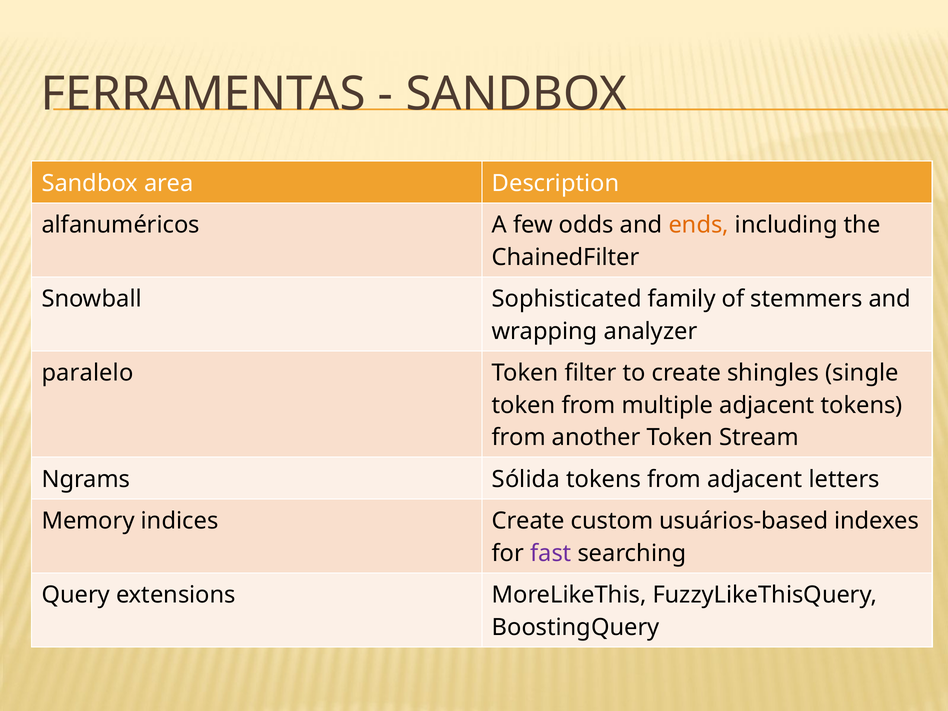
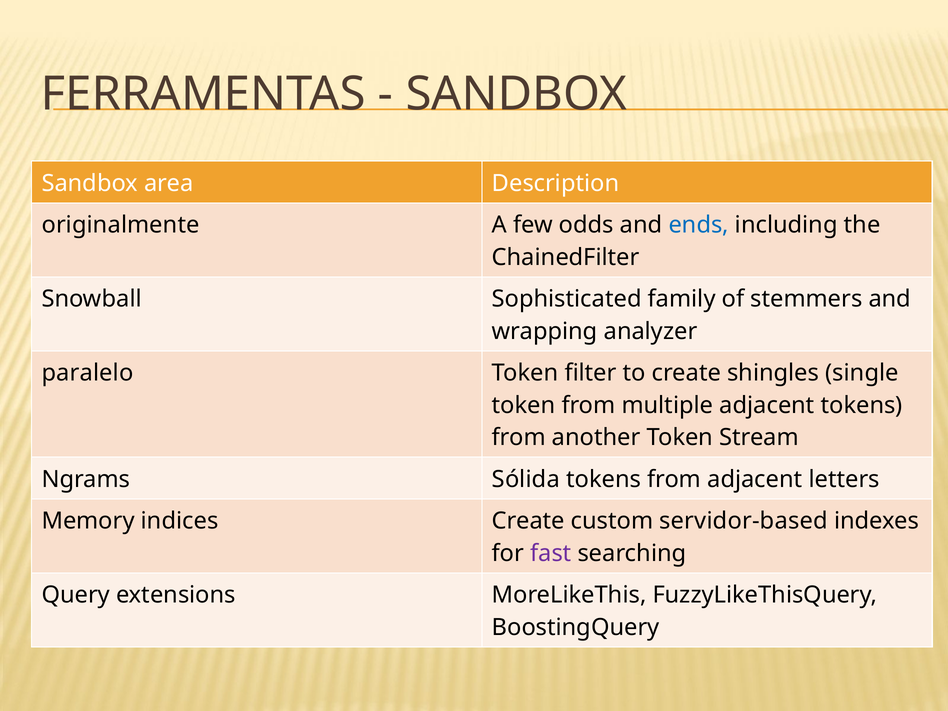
alfanuméricos: alfanuméricos -> originalmente (121, 225)
ends colour: orange -> blue (699, 225)
usuários-based: usuários-based -> servidor-based (744, 521)
